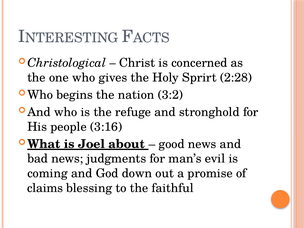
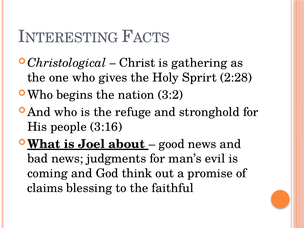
concerned: concerned -> gathering (199, 63)
down: down -> think (137, 173)
